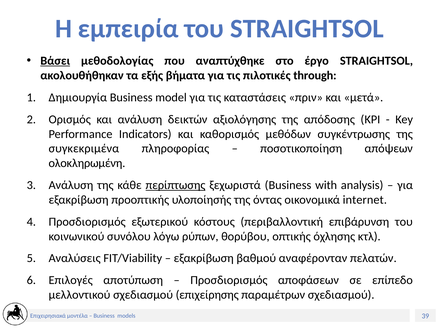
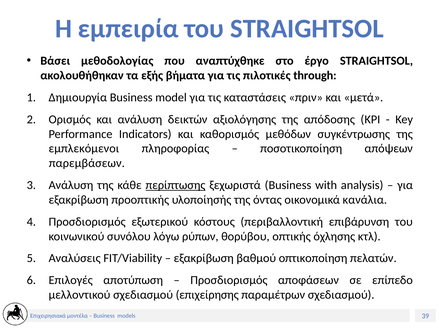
Βάσει underline: present -> none (55, 61)
συγκεκριμένα: συγκεκριμένα -> εμπλεκόμενοι (84, 149)
ολοκληρωμένη: ολοκληρωμένη -> παρεμβάσεων (87, 163)
internet: internet -> κανάλια (365, 200)
αναφέρονταν: αναφέρονταν -> οπτικοποίηση (313, 258)
